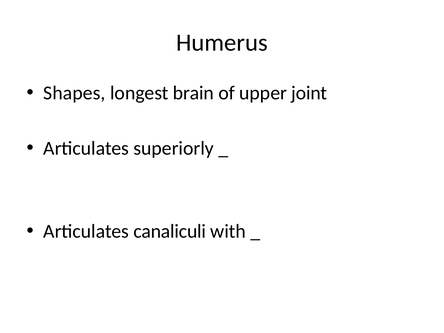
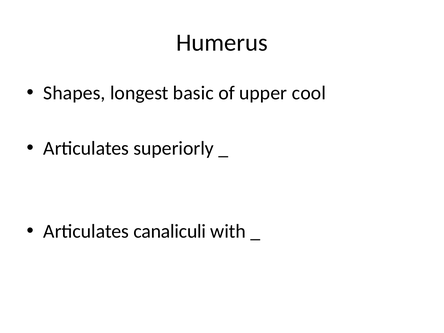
brain: brain -> basic (193, 93)
joint: joint -> cool (309, 93)
